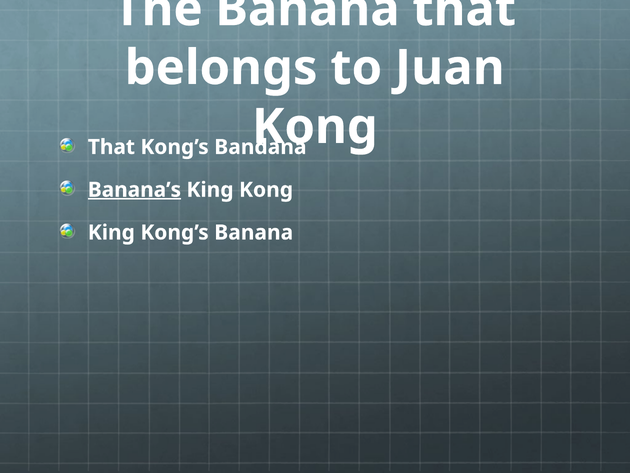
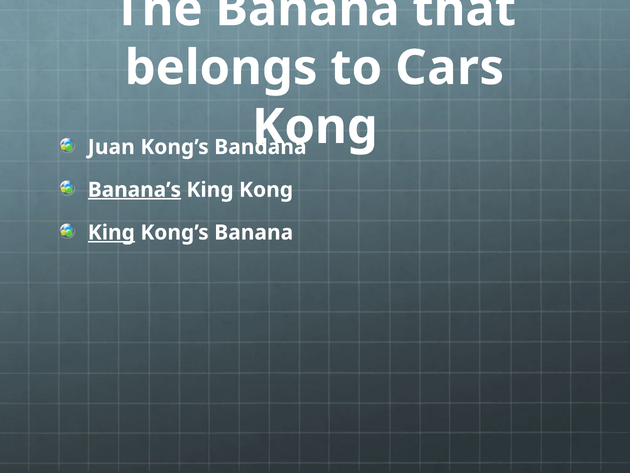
Juan: Juan -> Cars (450, 68)
That: That -> Juan (111, 147)
King underline: none -> present (111, 232)
